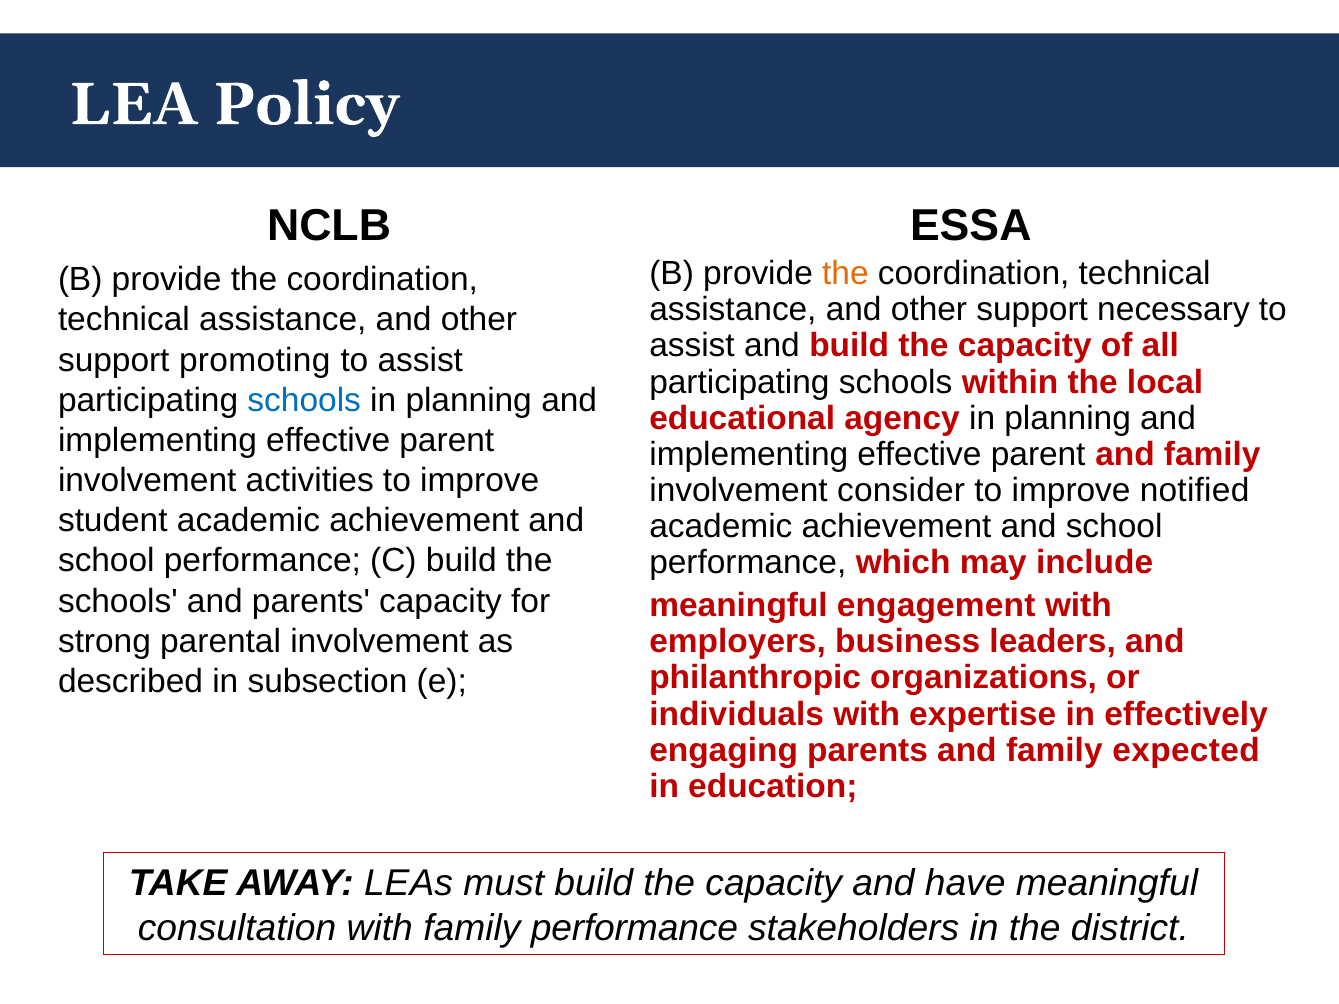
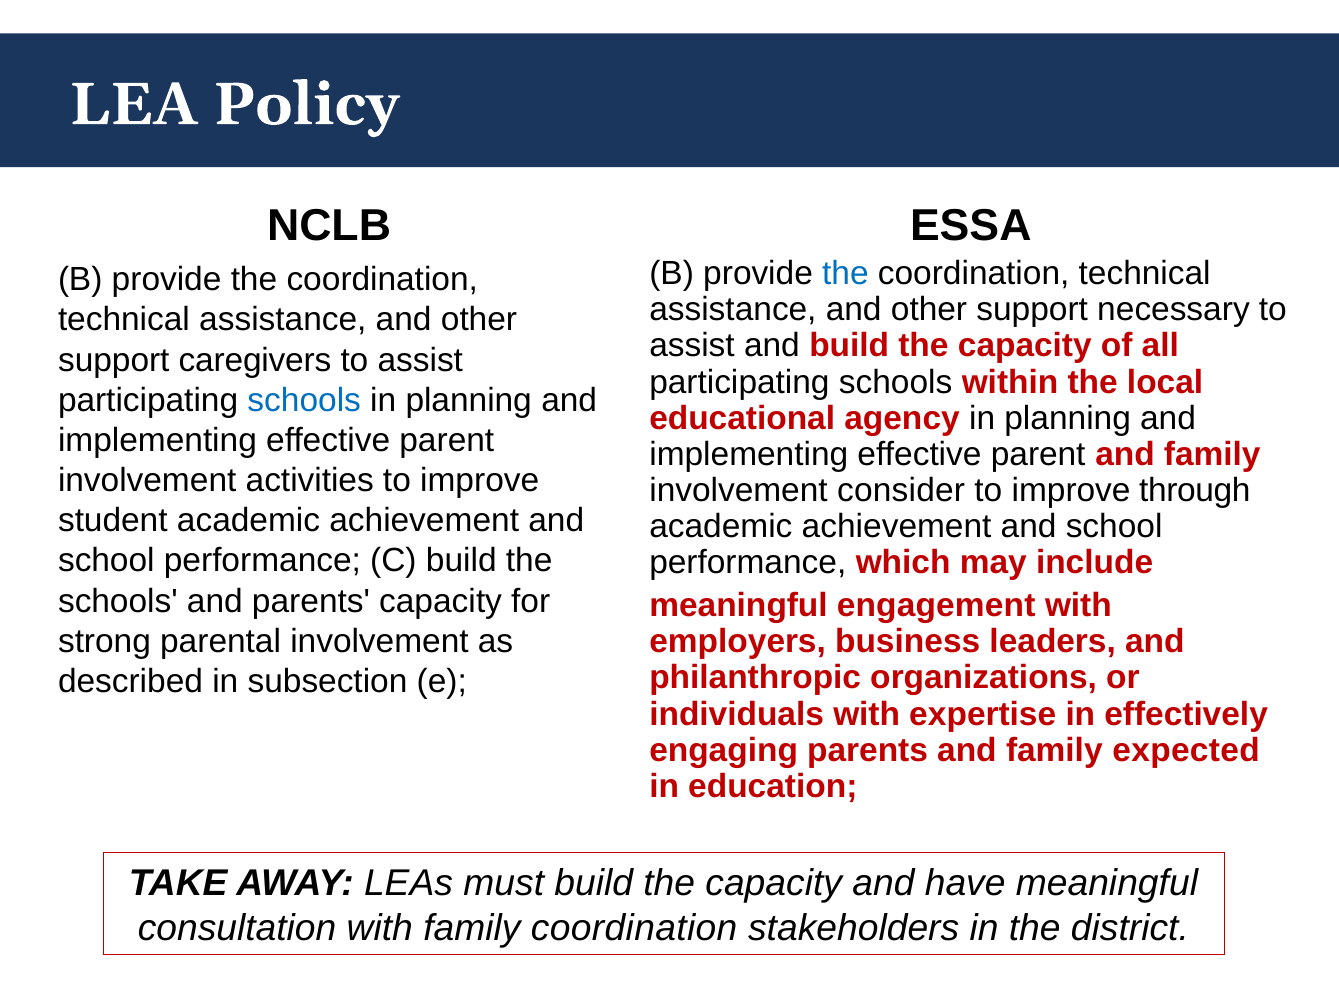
the colour: orange -> blue (845, 274)
promoting: promoting -> caregivers (255, 360)
notified: notified -> through (1195, 491)
family performance: performance -> coordination (634, 929)
